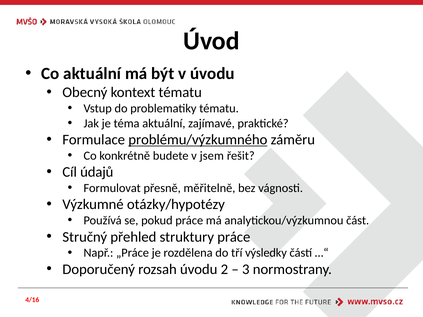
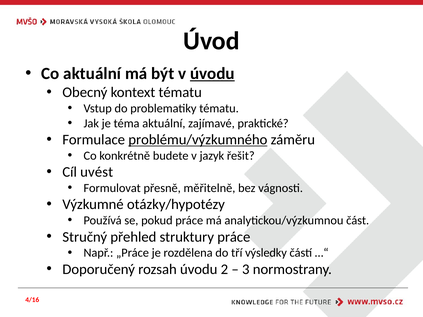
úvodu underline: none -> present (212, 74)
jsem: jsem -> jazyk (212, 156)
údajů: údajů -> uvést (97, 172)
